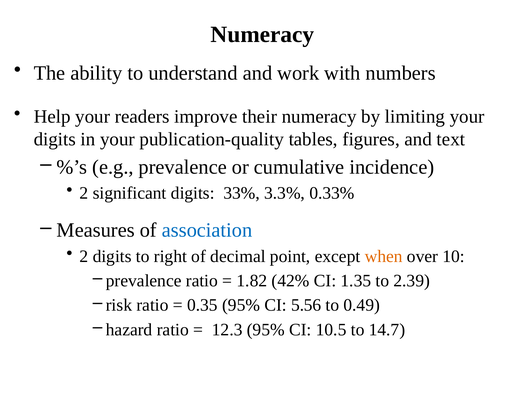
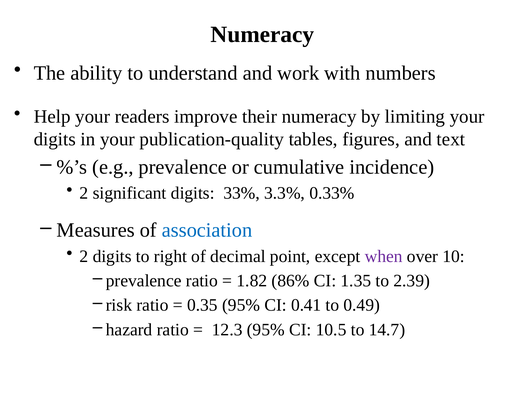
when colour: orange -> purple (384, 257)
42%: 42% -> 86% (291, 281)
5.56: 5.56 -> 0.41 (306, 306)
